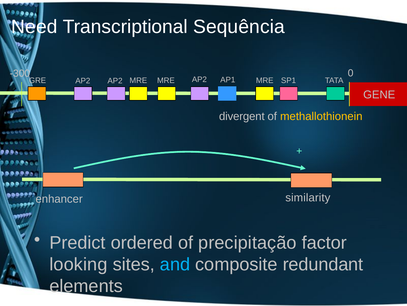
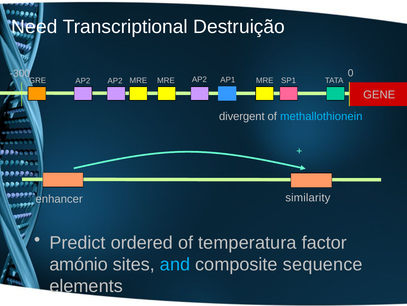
Sequência: Sequência -> Destruição (239, 27)
methallothionein colour: yellow -> light blue (321, 116)
precipitação: precipitação -> temperatura (247, 242)
looking: looking -> amónio (79, 264)
redundant: redundant -> sequence (323, 264)
